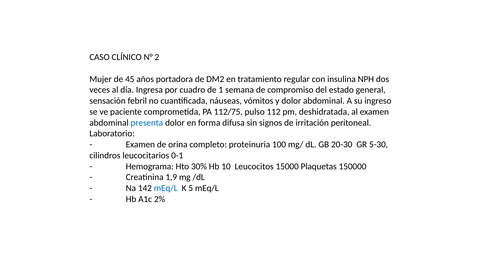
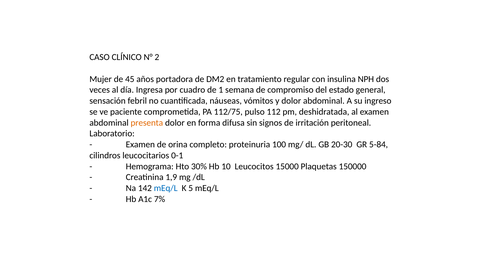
presenta colour: blue -> orange (147, 123)
5-30: 5-30 -> 5-84 (379, 144)
2%: 2% -> 7% (160, 199)
